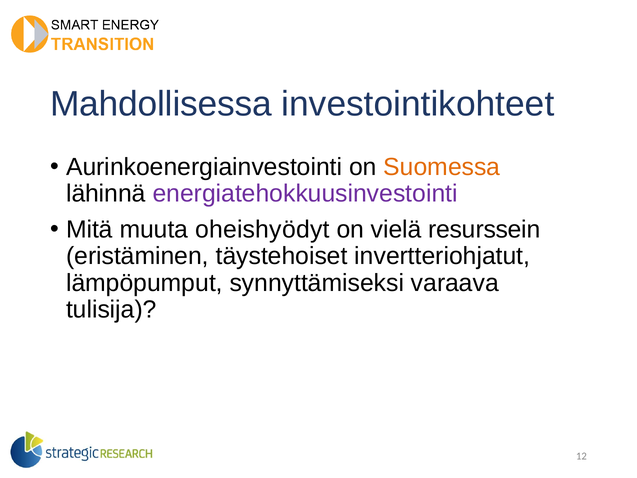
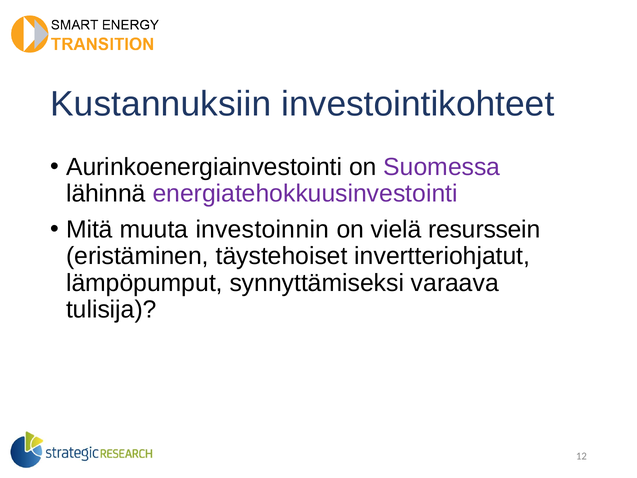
Mahdollisessa: Mahdollisessa -> Kustannuksiin (161, 104)
Suomessa colour: orange -> purple (442, 167)
oheishyödyt: oheishyödyt -> investoinnin (262, 229)
